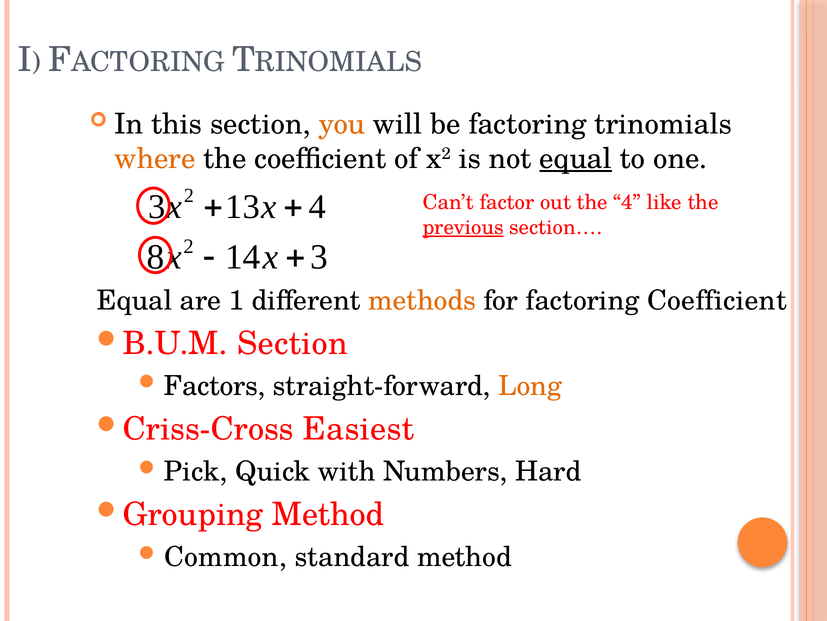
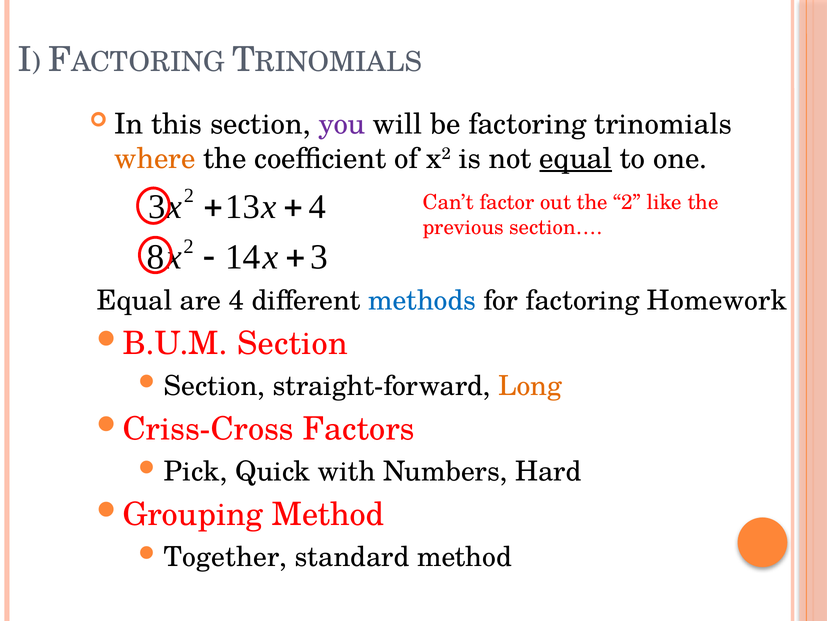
you colour: orange -> purple (342, 124)
the 4: 4 -> 2 (627, 202)
previous underline: present -> none (463, 227)
are 1: 1 -> 4 (236, 300)
methods colour: orange -> blue (422, 300)
factoring Coefficient: Coefficient -> Homework (717, 300)
Factors: Factors -> Section (215, 386)
Easiest: Easiest -> Factors (359, 429)
Common: Common -> Together (225, 557)
